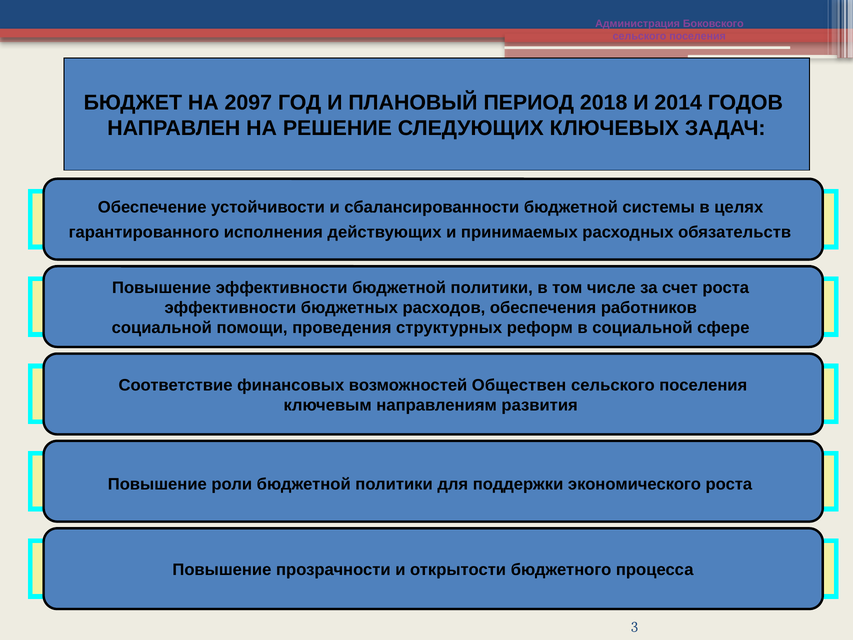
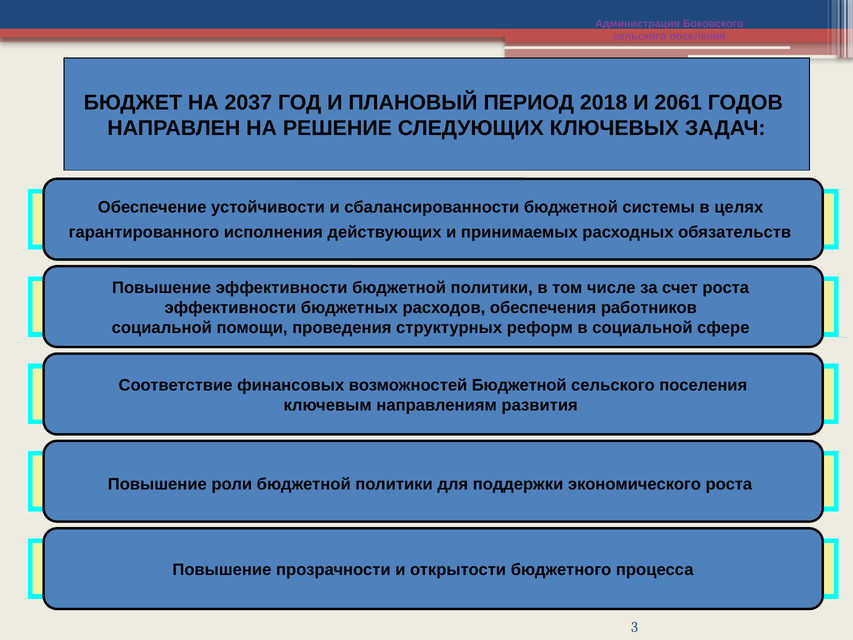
2097: 2097 -> 2037 (248, 103)
2014: 2014 -> 2061 (678, 103)
возможностей Обществен: Обществен -> Бюджетной (519, 385)
